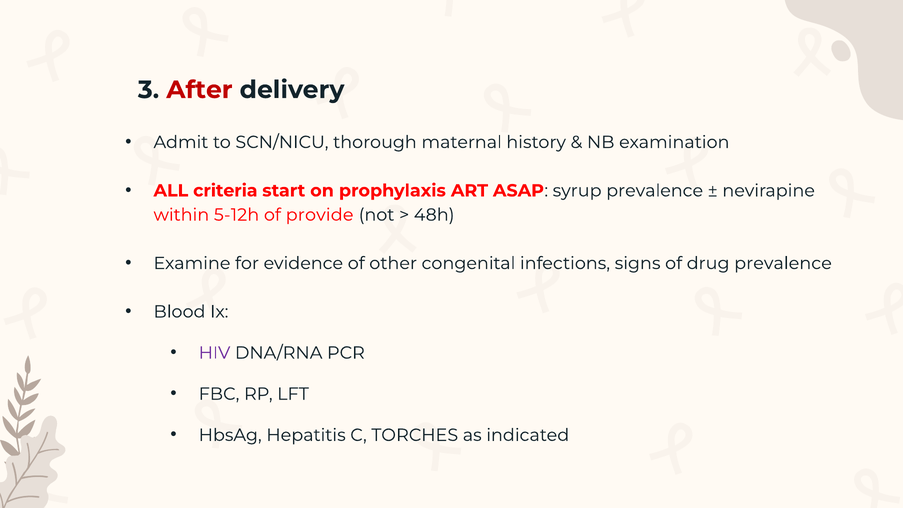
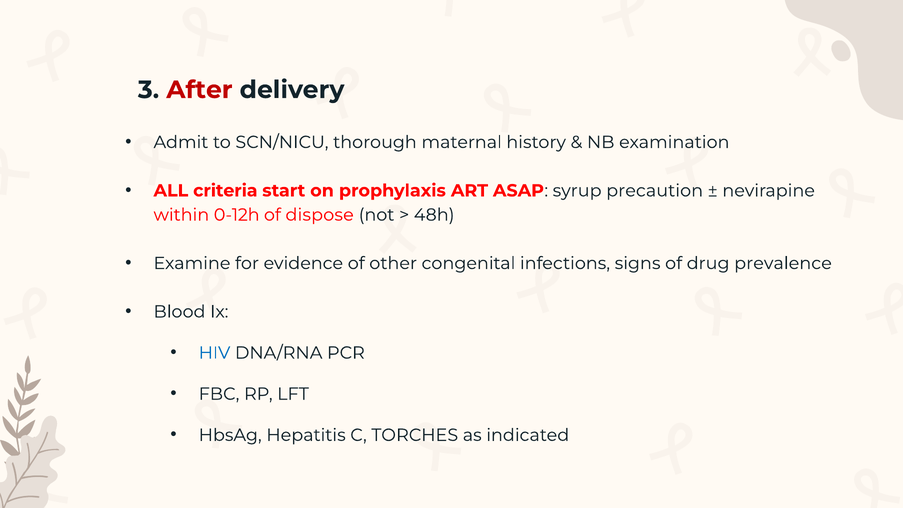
syrup prevalence: prevalence -> precaution (655, 191)
5-12h: 5-12h -> 0-12h (237, 215)
provide: provide -> dispose (320, 215)
HIV colour: purple -> blue (215, 353)
